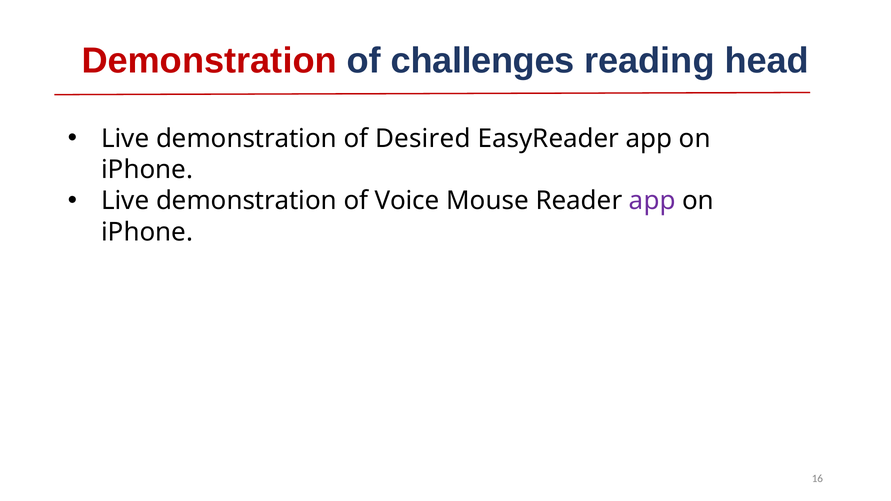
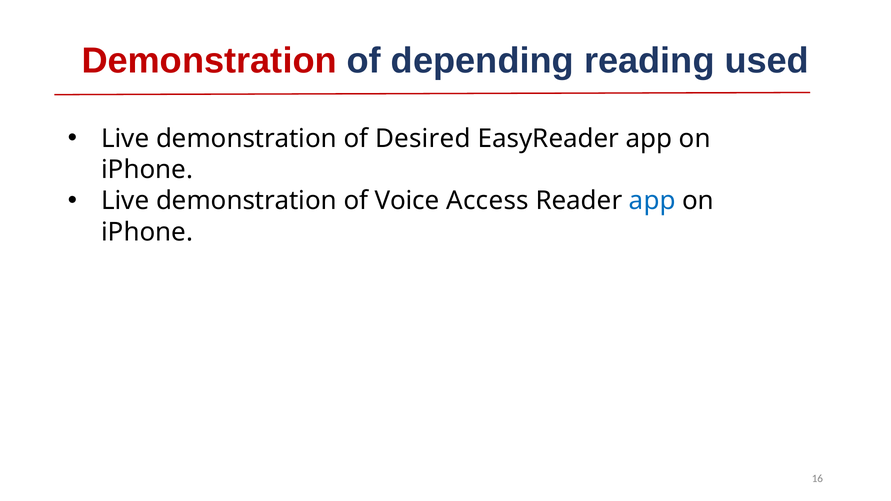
challenges: challenges -> depending (482, 61)
head: head -> used (767, 61)
Mouse: Mouse -> Access (487, 201)
app colour: purple -> blue (652, 201)
